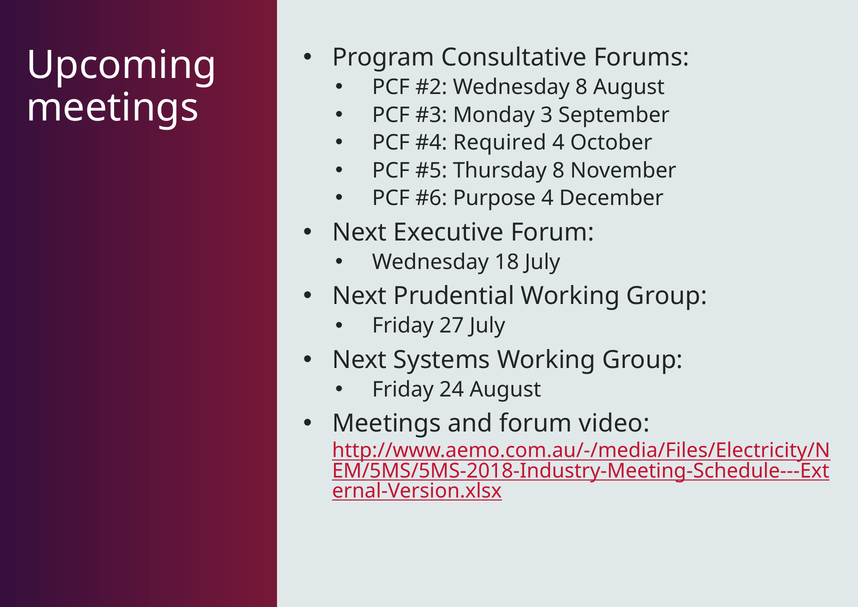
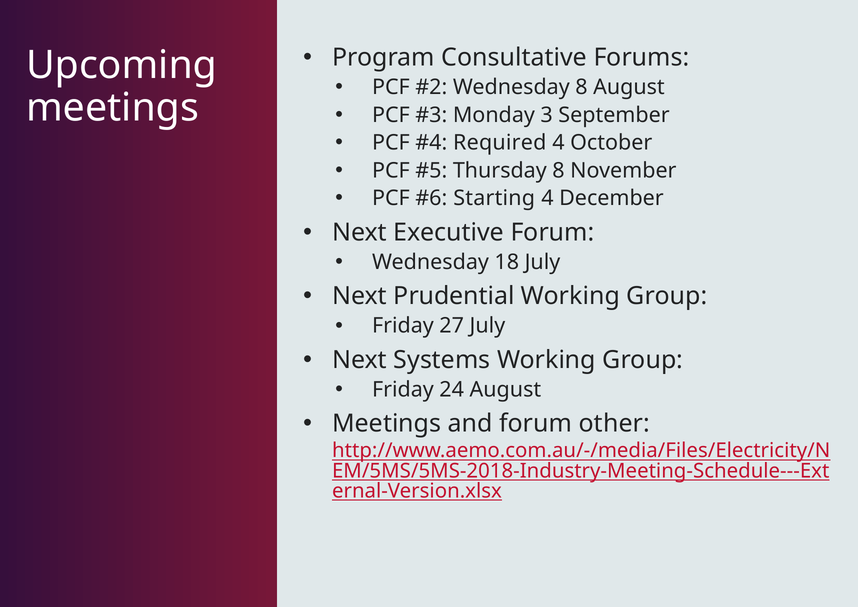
Purpose: Purpose -> Starting (494, 198)
video: video -> other (614, 423)
